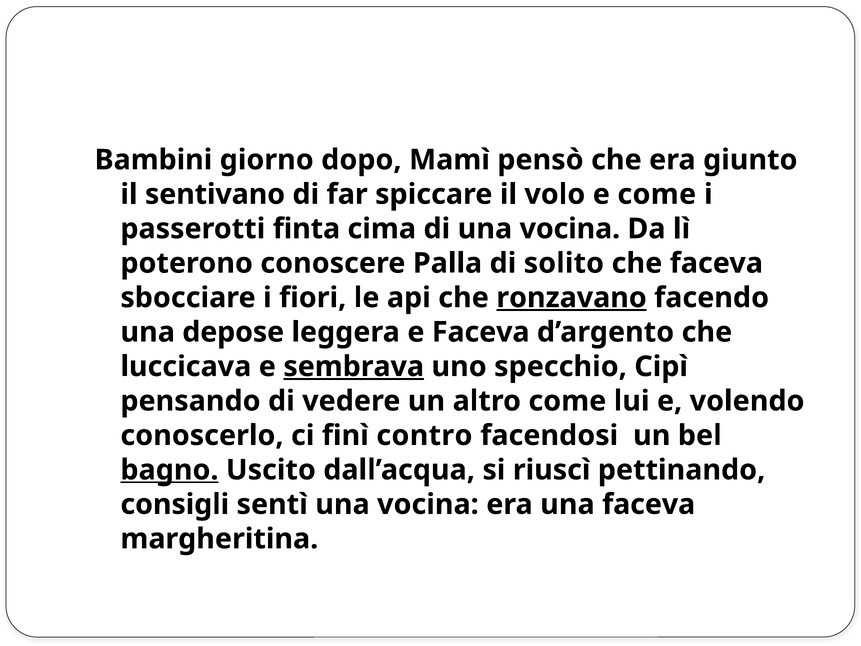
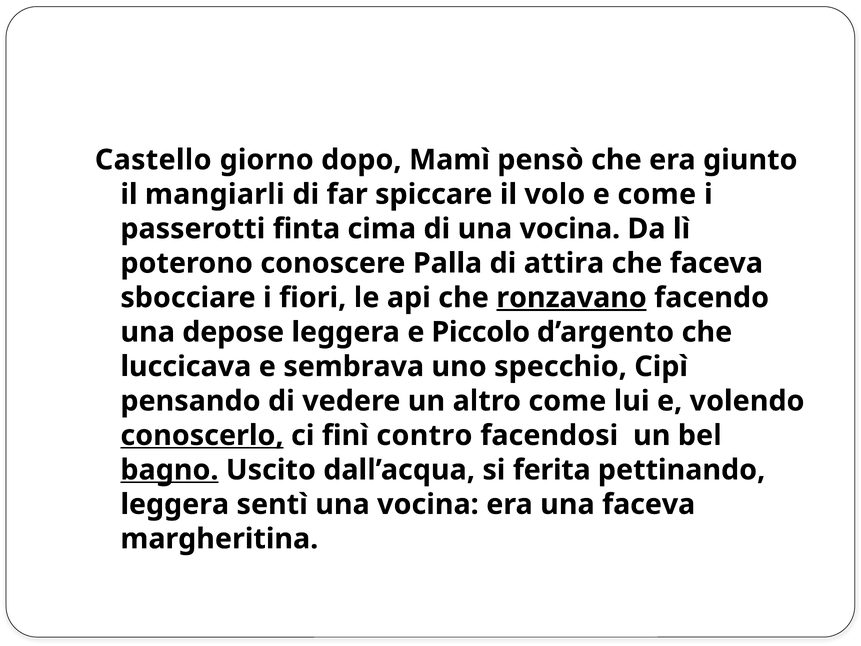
Bambini: Bambini -> Castello (153, 160)
sentivano: sentivano -> mangiarli (215, 194)
solito: solito -> attira (564, 263)
e Faceva: Faceva -> Piccolo (481, 332)
sembrava underline: present -> none (354, 366)
conoscerlo underline: none -> present (202, 435)
riuscì: riuscì -> ferita (552, 470)
consigli: consigli -> leggera (175, 504)
